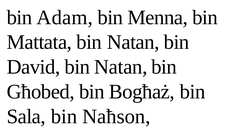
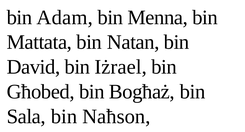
David bin Natan: Natan -> Iżrael (121, 67)
